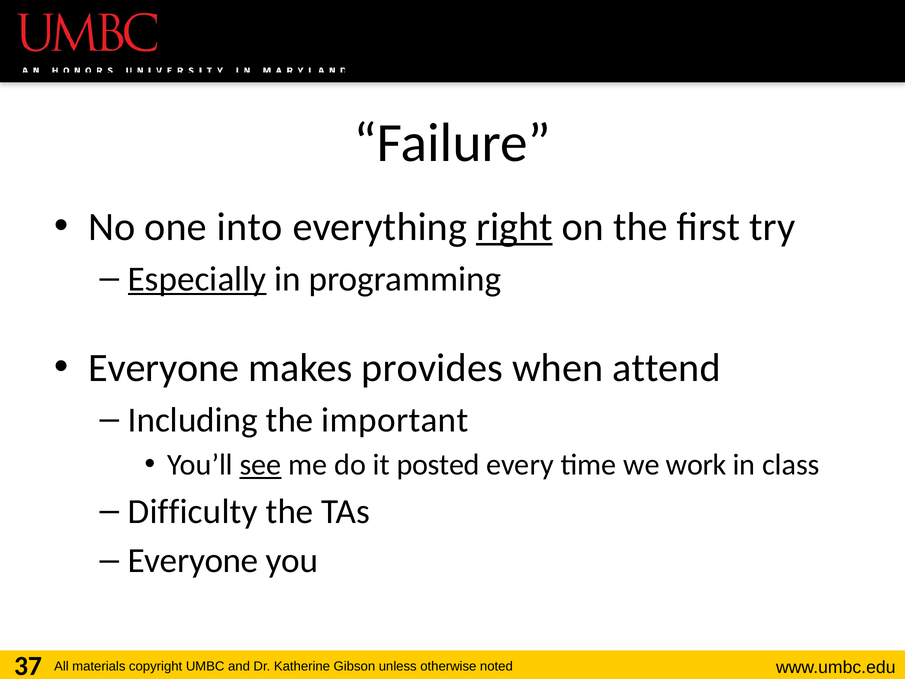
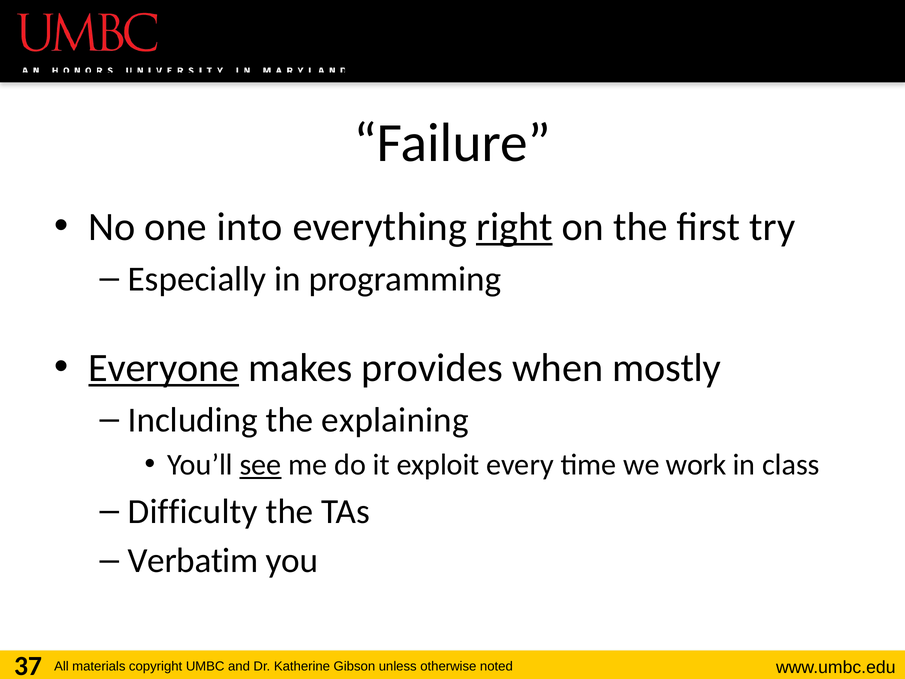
Especially underline: present -> none (197, 279)
Everyone underline: none -> present (164, 368)
attend: attend -> mostly (667, 368)
important: important -> explaining (395, 420)
posted: posted -> exploit (438, 465)
Everyone: Everyone -> Verbatim (193, 561)
